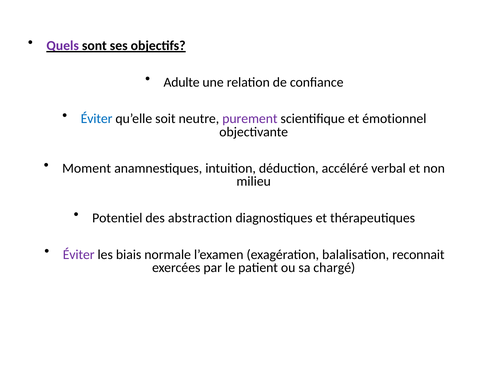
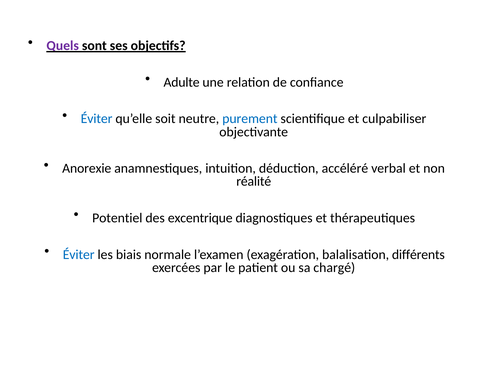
purement colour: purple -> blue (250, 119)
émotionnel: émotionnel -> culpabiliser (394, 119)
Moment: Moment -> Anorexie (87, 168)
milieu: milieu -> réalité (254, 181)
abstraction: abstraction -> excentrique (200, 218)
Éviter colour: purple -> blue (79, 255)
reconnait: reconnait -> différents (418, 255)
